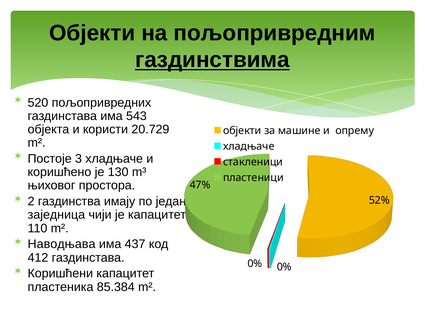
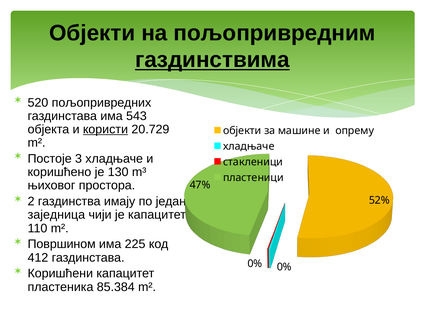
користи underline: none -> present (105, 129)
Наводњава: Наводњава -> Површином (62, 244)
437: 437 -> 225 (135, 244)
